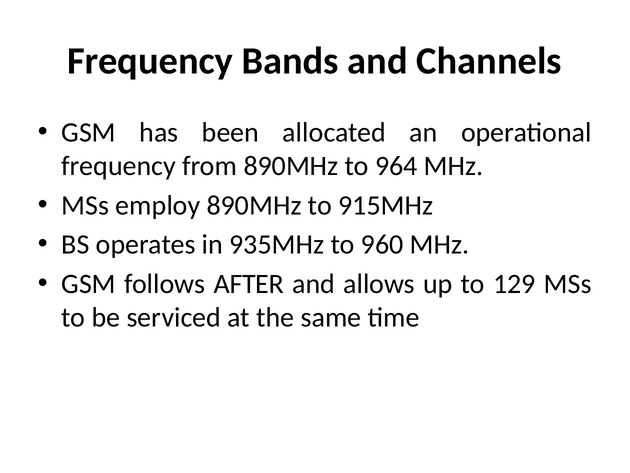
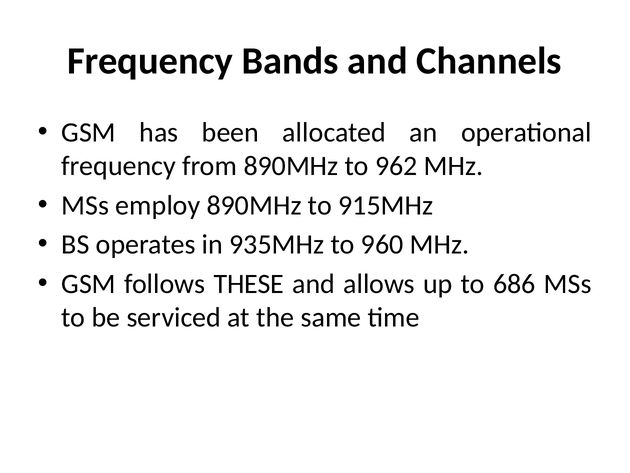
964: 964 -> 962 (396, 166)
AFTER: AFTER -> THESE (249, 284)
129: 129 -> 686 (514, 284)
